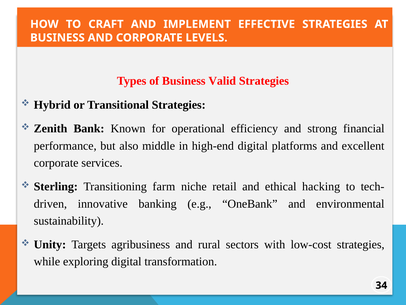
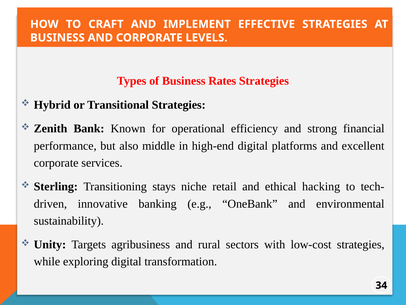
Valid: Valid -> Rates (222, 81)
farm: farm -> stays (164, 186)
